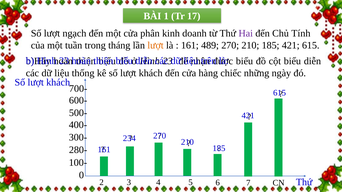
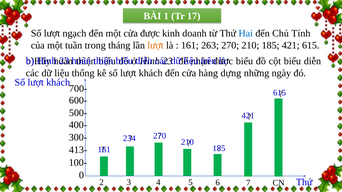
cửa phân: phân -> được (150, 33)
Hai colour: purple -> blue (246, 33)
489: 489 -> 263 (210, 45)
chiếc: chiếc -> dựng (231, 73)
280-: 280- -> 413- (78, 150)
